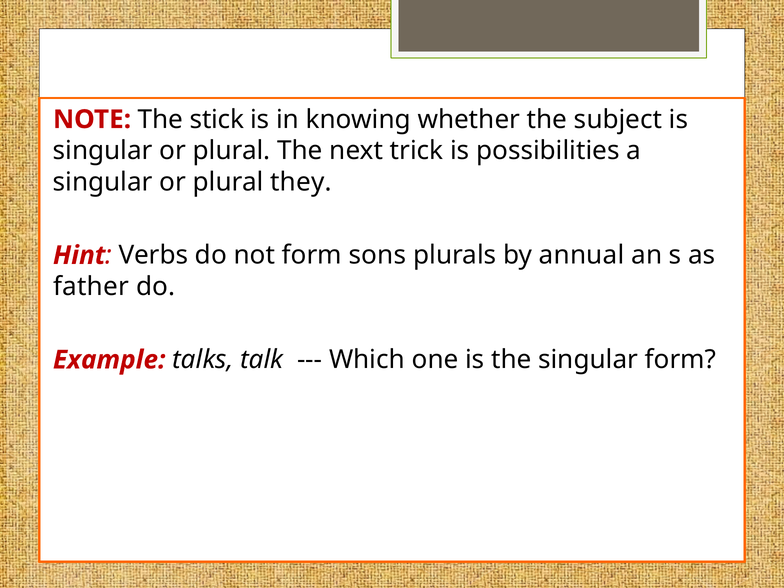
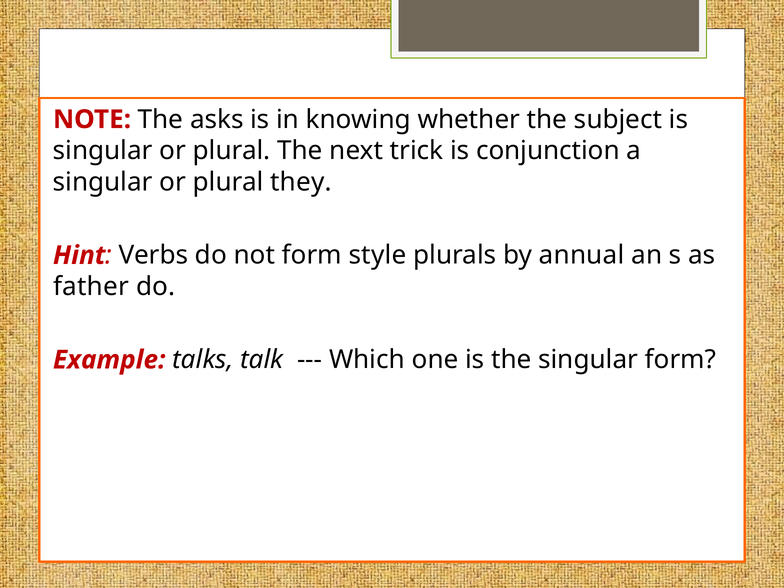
stick: stick -> asks (217, 119)
possibilities: possibilities -> conjunction (548, 151)
sons: sons -> style (377, 255)
